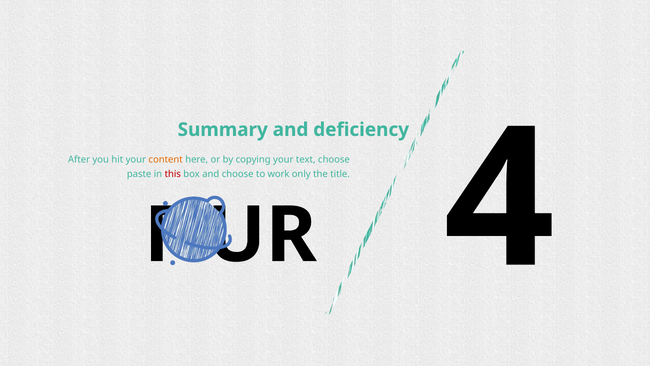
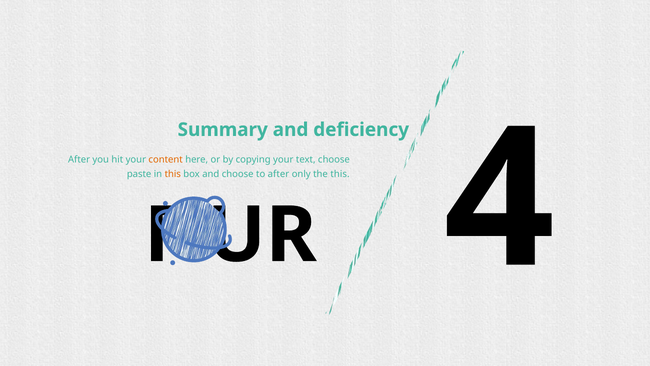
this colour: red -> orange (173, 174)
to work: work -> after (278, 174)
the title: title -> this (340, 174)
